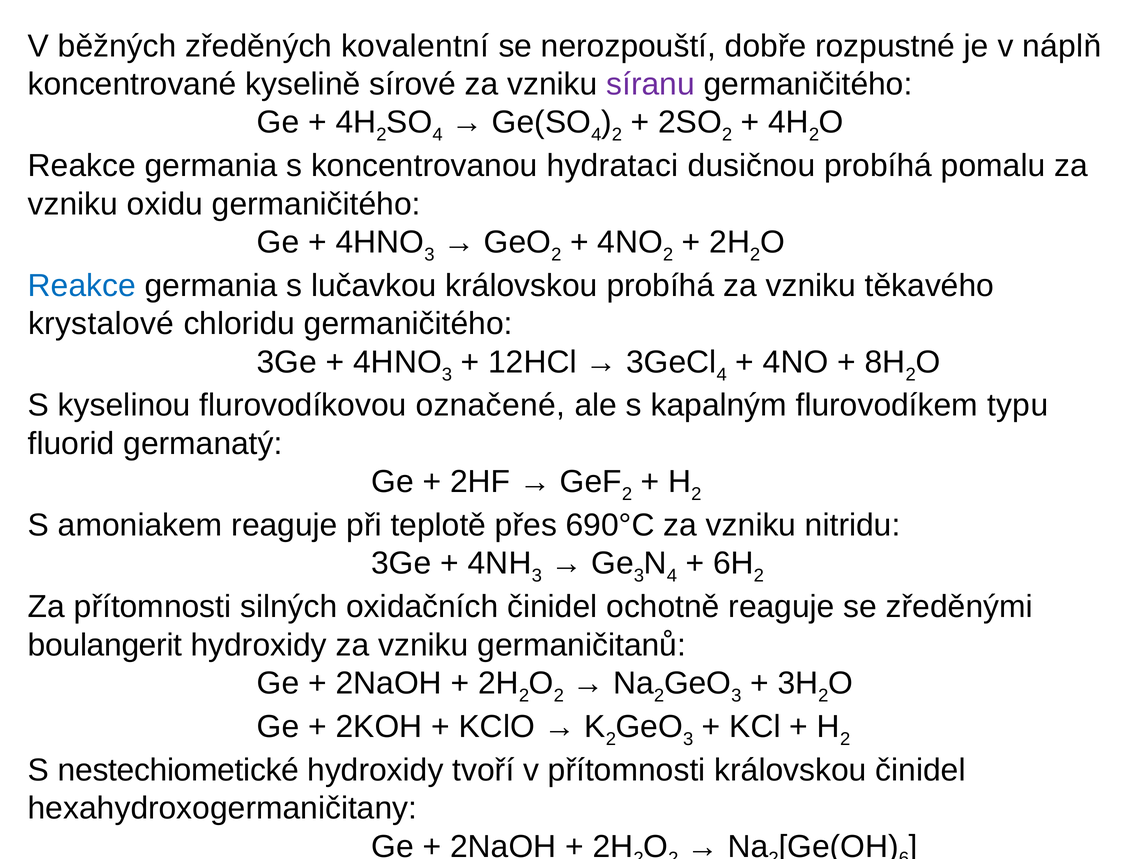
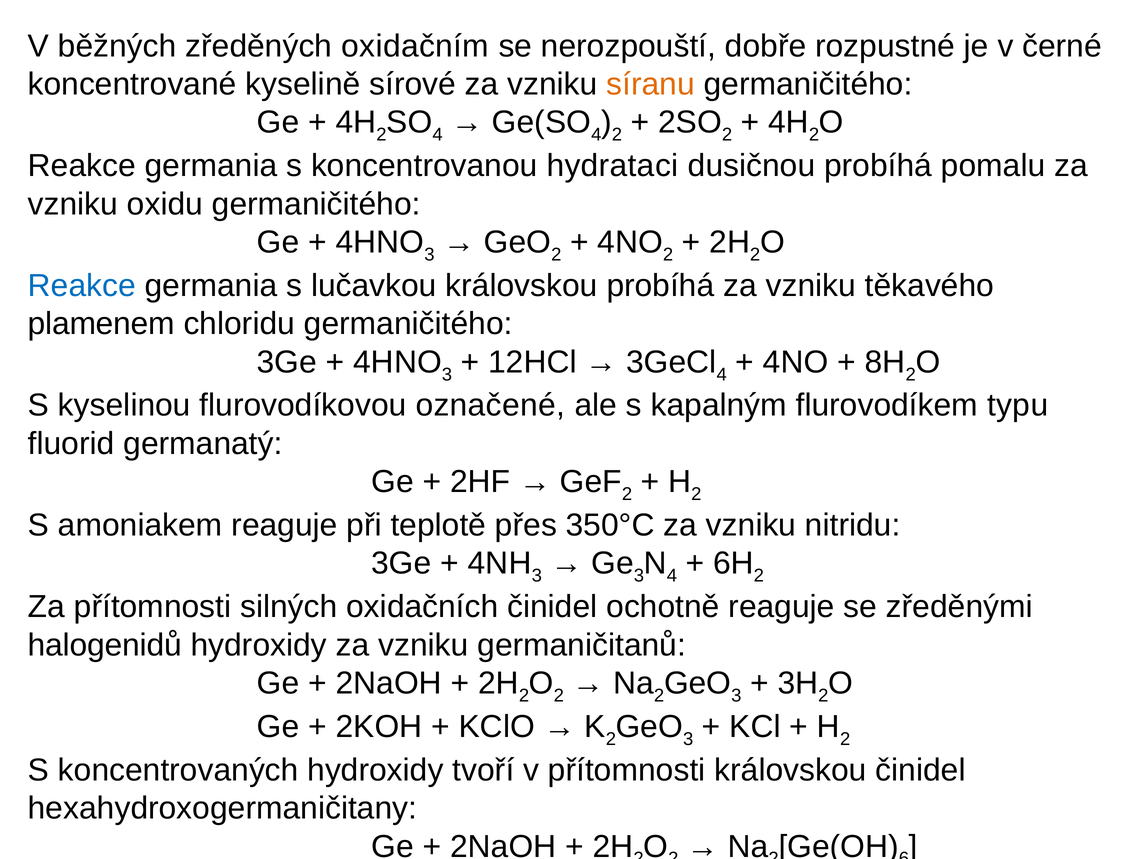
kovalentní: kovalentní -> oxidačním (415, 46)
náplň: náplň -> černé (1062, 46)
síranu colour: purple -> orange (651, 84)
krystalové: krystalové -> plamenem (101, 324)
690°C: 690°C -> 350°C (610, 525)
boulangerit: boulangerit -> halogenidů (105, 645)
nestechiometické: nestechiometické -> koncentrovaných (178, 770)
